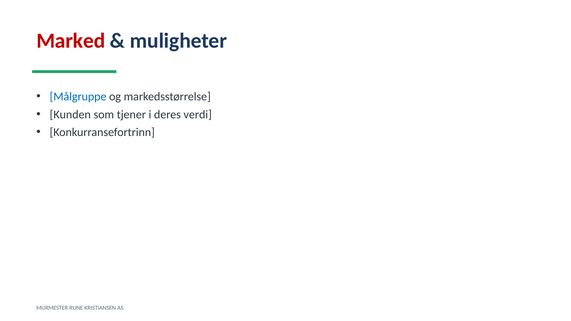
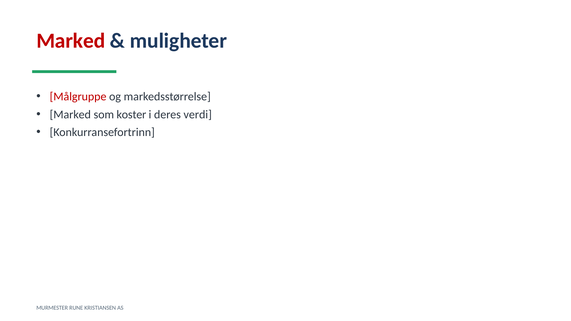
Målgruppe colour: blue -> red (78, 97)
Kunden: Kunden -> Marked (70, 115)
tjener: tjener -> koster (131, 115)
